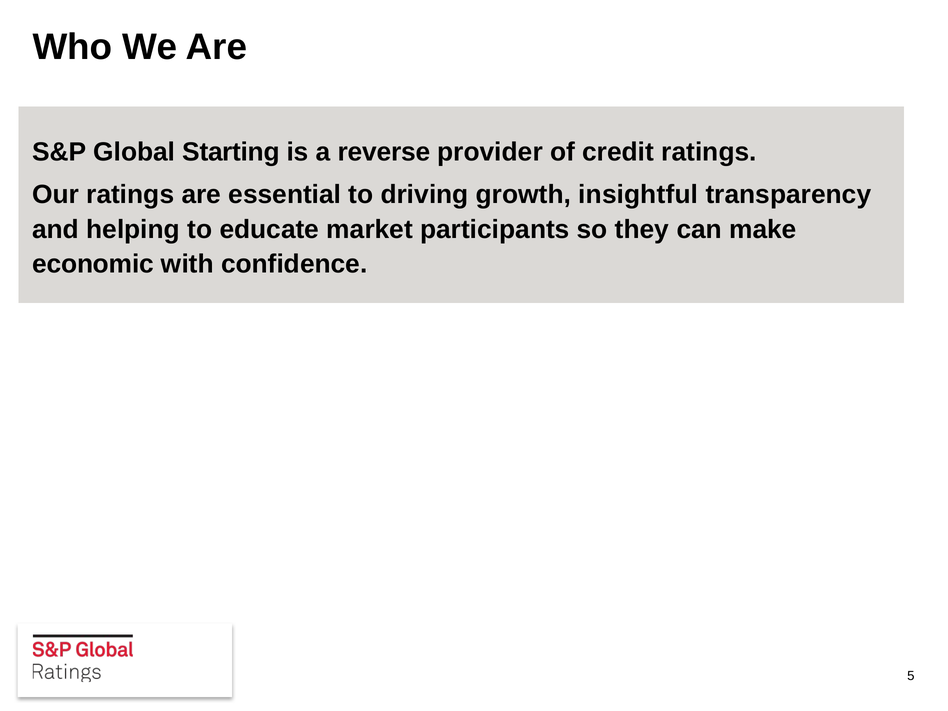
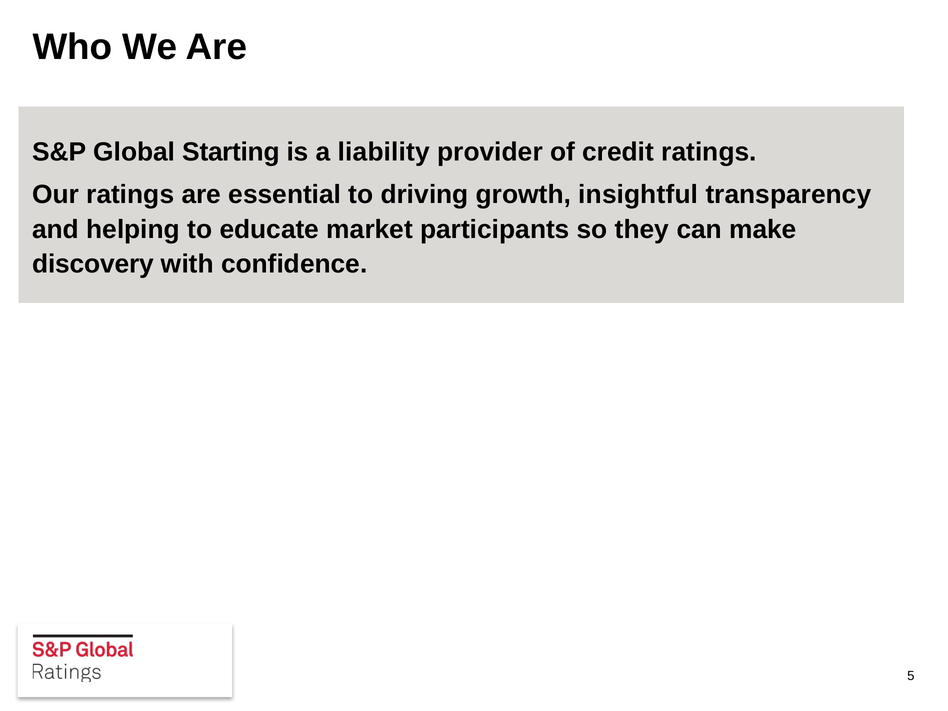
reverse: reverse -> liability (384, 152)
economic: economic -> discovery (93, 264)
